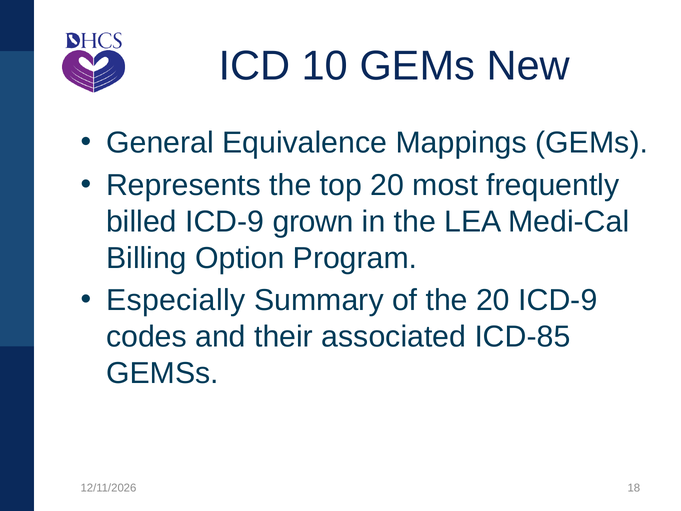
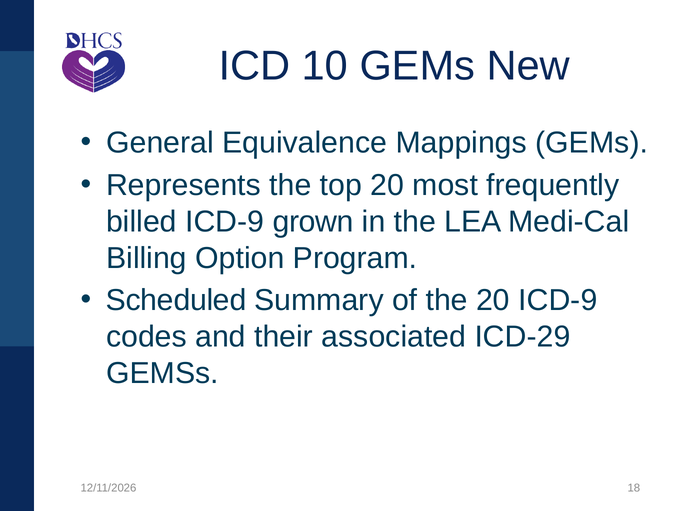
Especially: Especially -> Scheduled (176, 300)
ICD-85: ICD-85 -> ICD-29 (522, 337)
